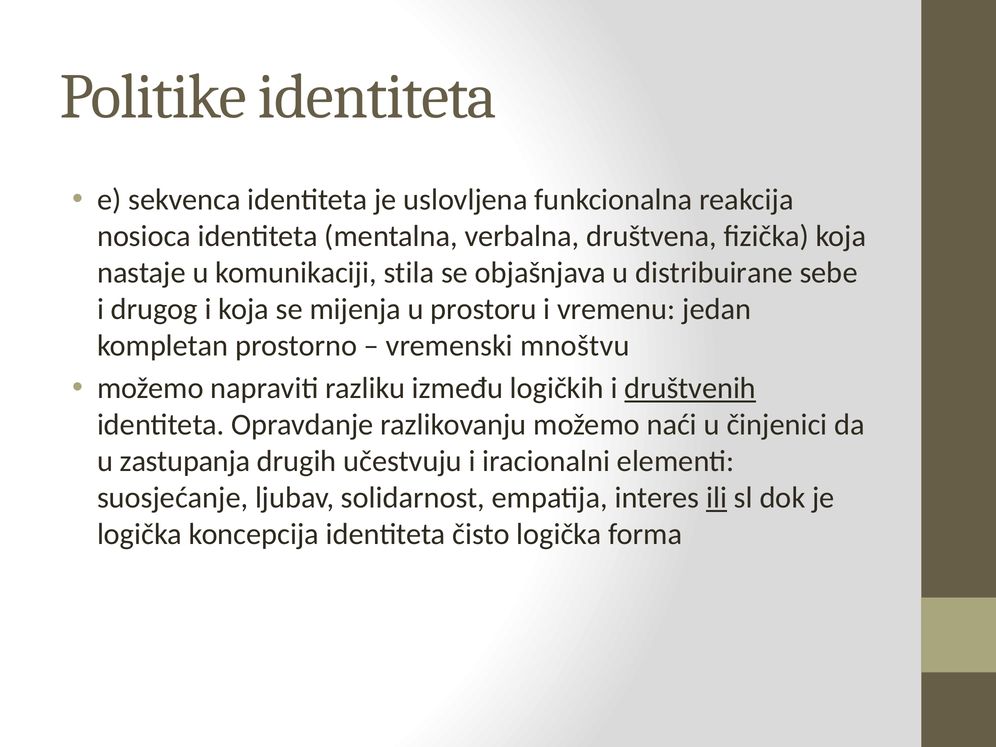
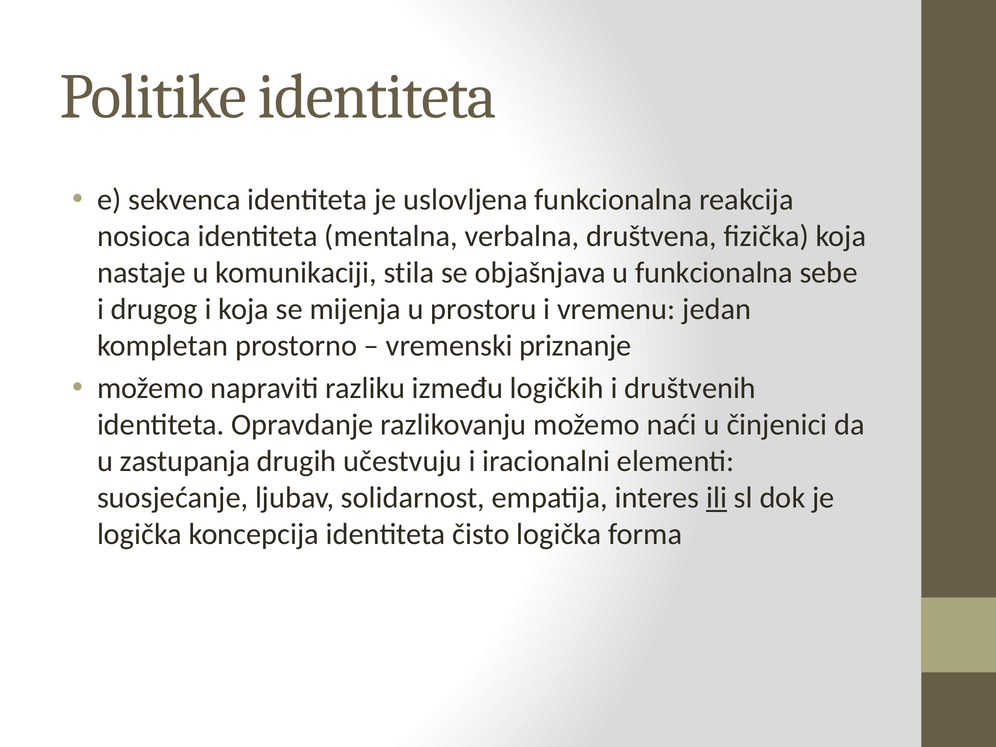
u distribuirane: distribuirane -> funkcionalna (714, 273)
mnoštvu: mnoštvu -> priznanje (575, 346)
društvenih underline: present -> none (690, 388)
